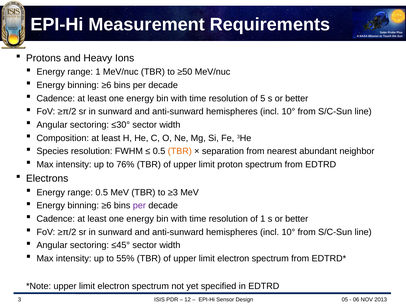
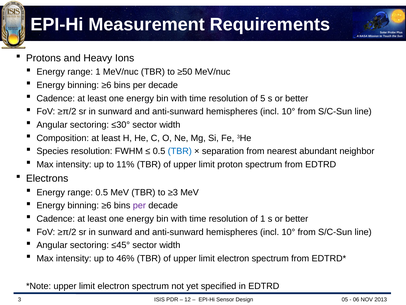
TBR colour: orange -> blue (180, 151)
76%: 76% -> 11% (125, 164)
55%: 55% -> 46% (125, 258)
